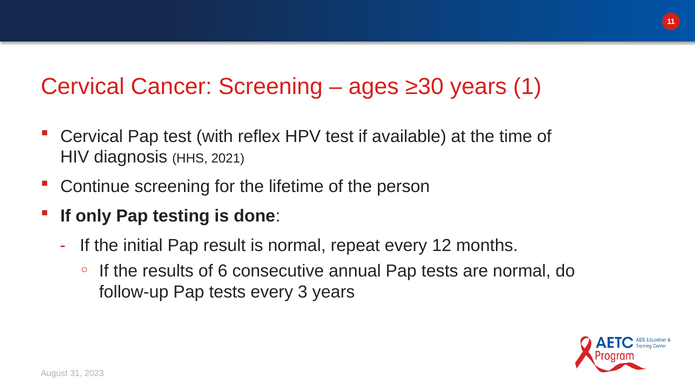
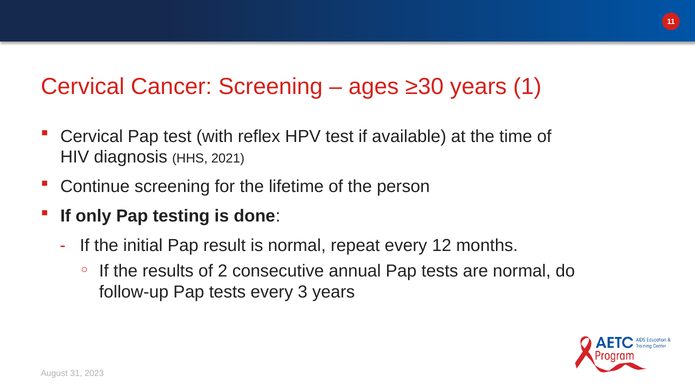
6: 6 -> 2 (223, 271)
